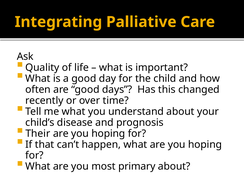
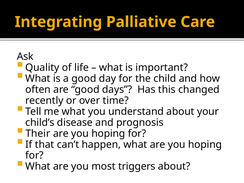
primary: primary -> triggers (137, 166)
